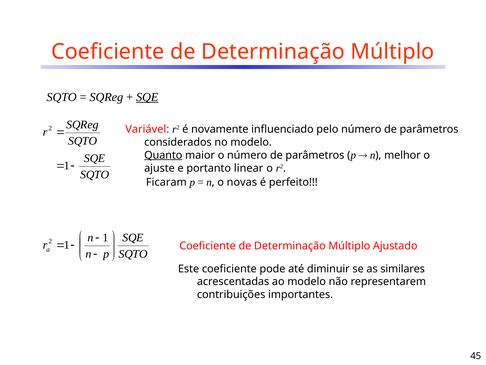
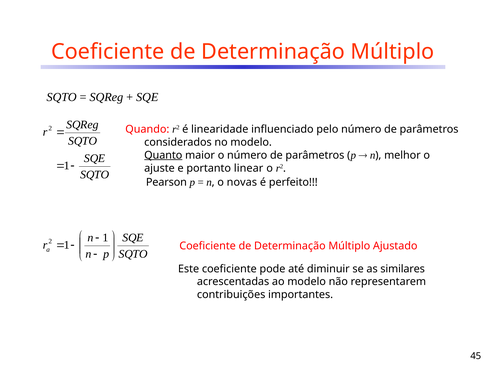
SQE underline: present -> none (147, 97)
Variável: Variável -> Quando (147, 129)
novamente: novamente -> linearidade (220, 129)
Ficaram: Ficaram -> Pearson (166, 182)
